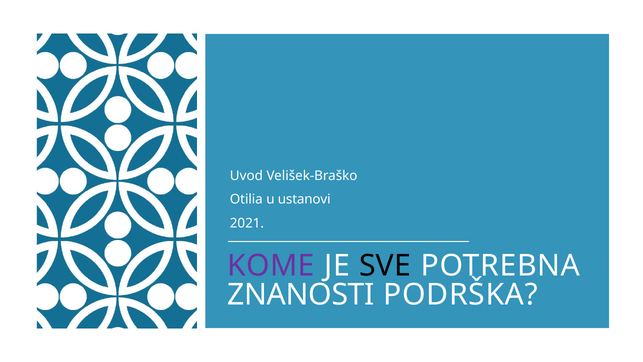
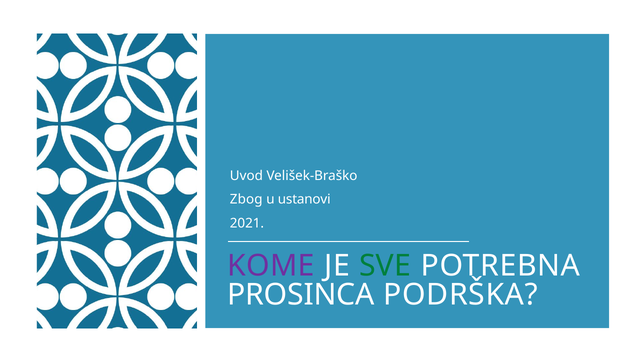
Otilia: Otilia -> Zbog (246, 199)
SVE colour: black -> green (385, 265)
ZNANOSTI: ZNANOSTI -> PROSINCA (301, 294)
